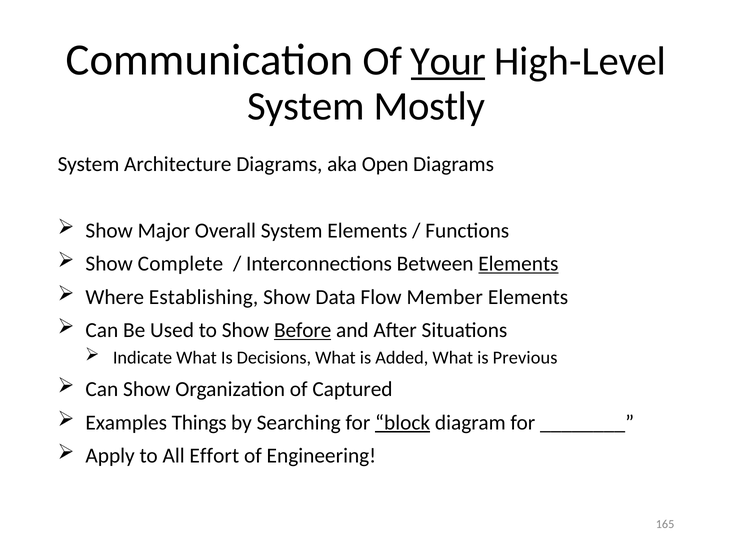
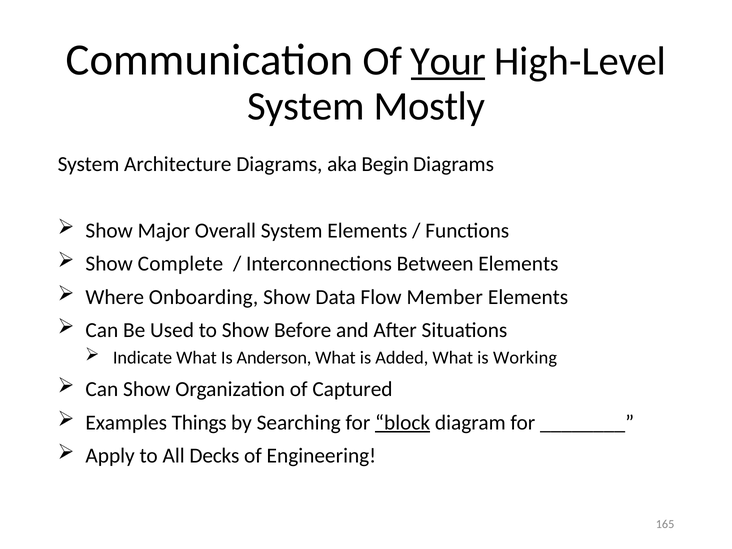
Open: Open -> Begin (385, 164)
Elements underline: present -> none (518, 264)
Establishing: Establishing -> Onboarding (204, 297)
Before underline: present -> none (303, 330)
Decisions: Decisions -> Anderson (274, 358)
Previous: Previous -> Working (525, 358)
Effort: Effort -> Decks (214, 456)
